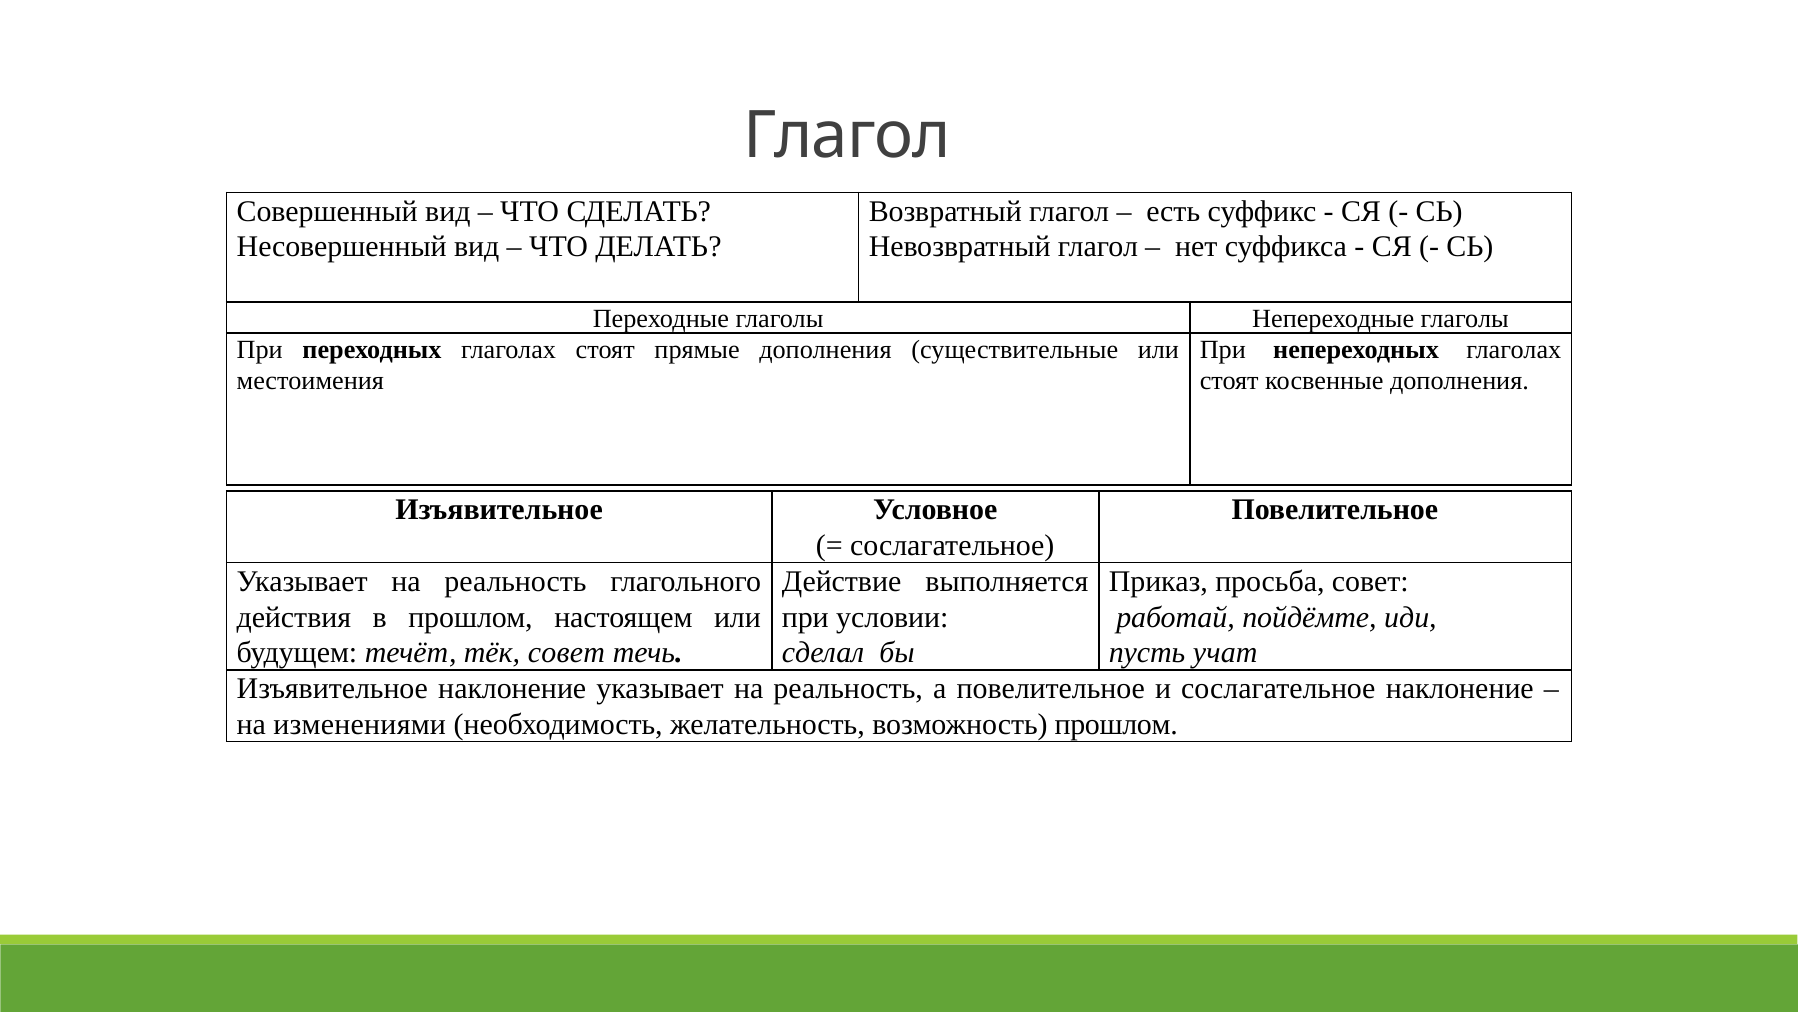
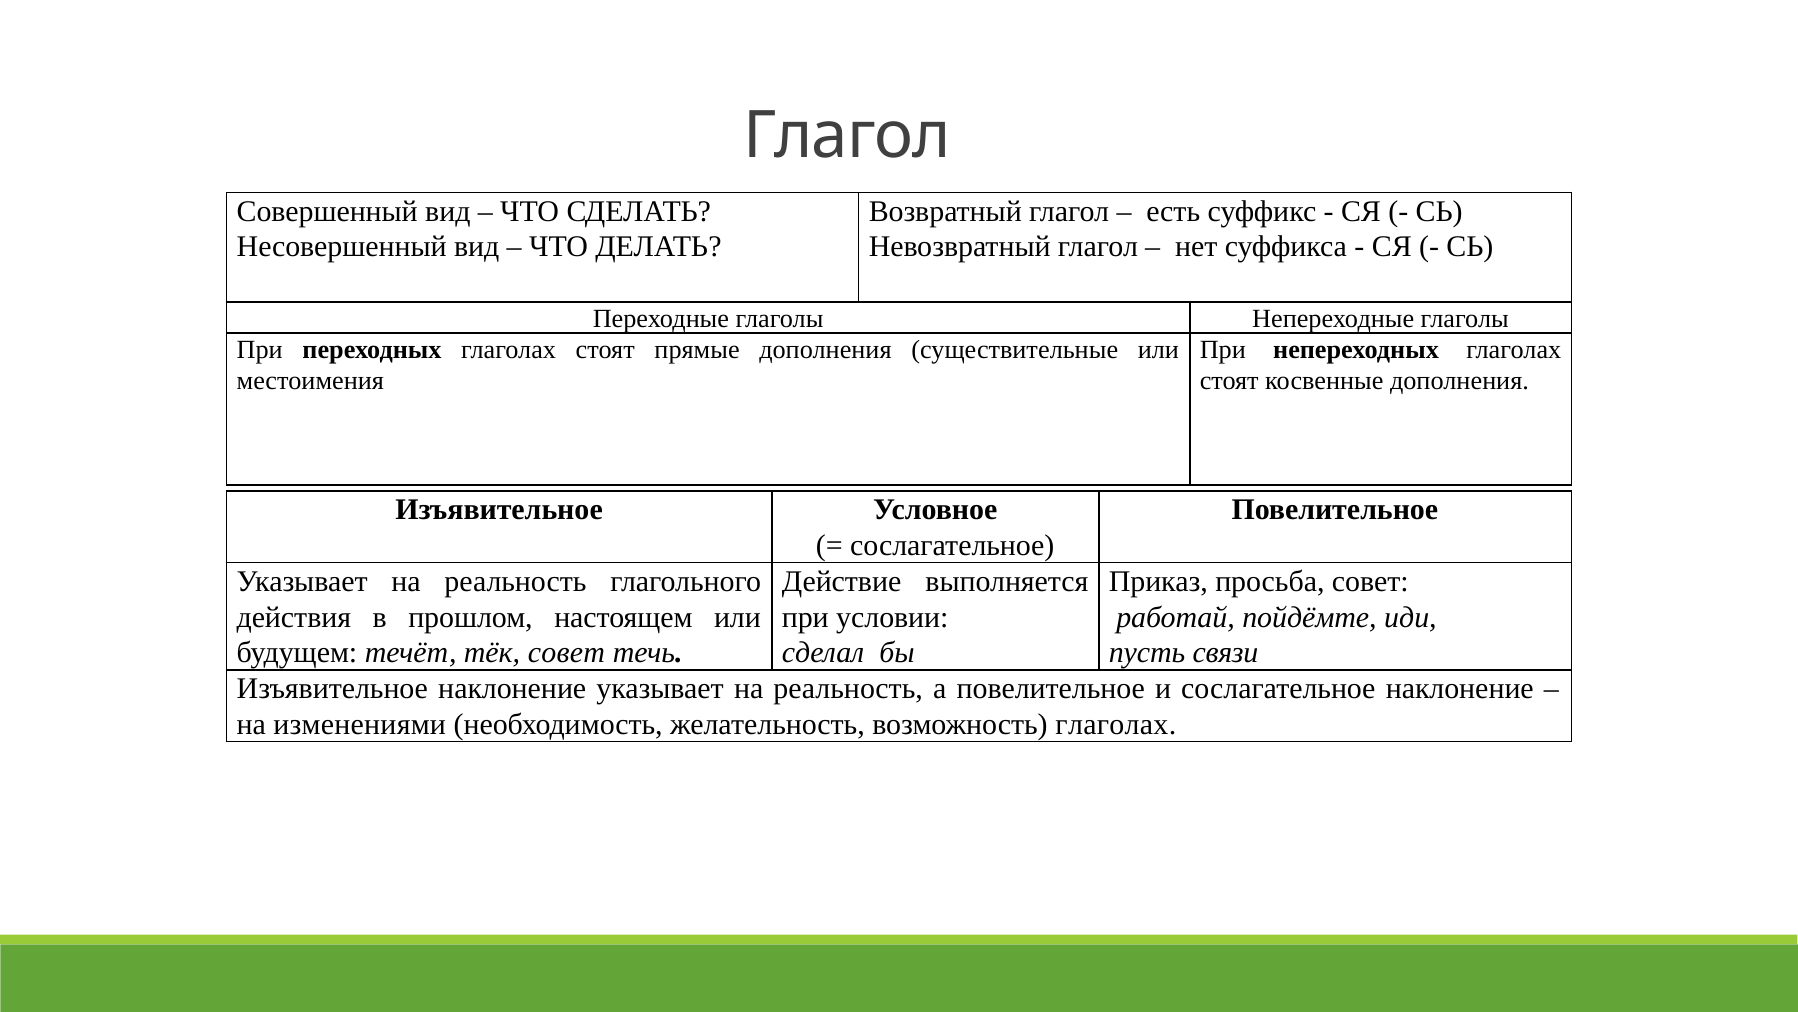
учат: учат -> связи (1225, 652)
возможность прошлом: прошлом -> глаголах (1116, 724)
